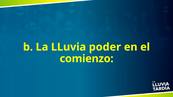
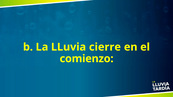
poder: poder -> cierre (105, 47)
